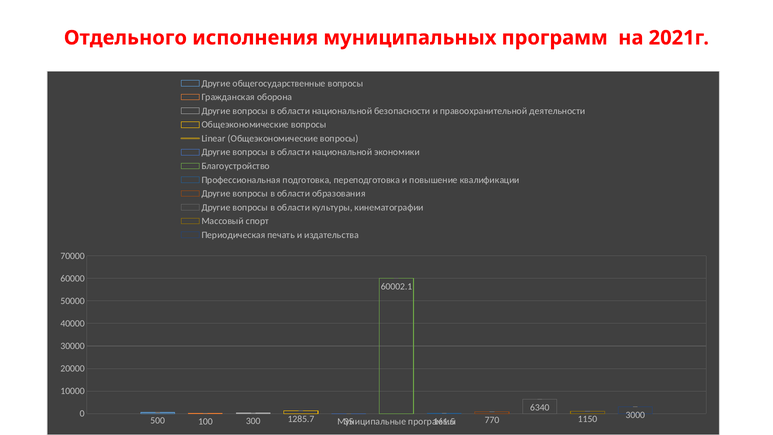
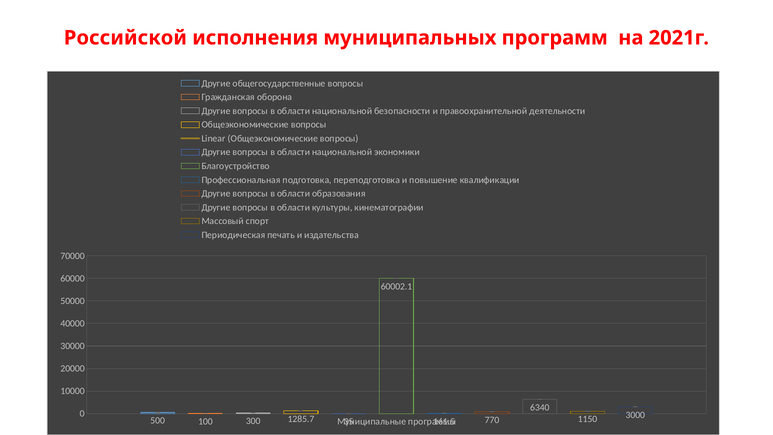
Отдельного: Отдельного -> Российской (125, 38)
